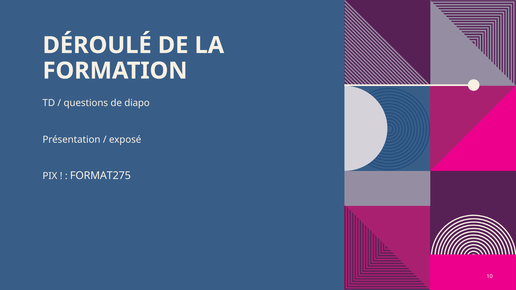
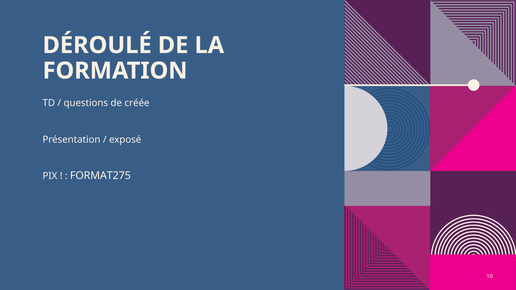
diapo: diapo -> créée (137, 103)
